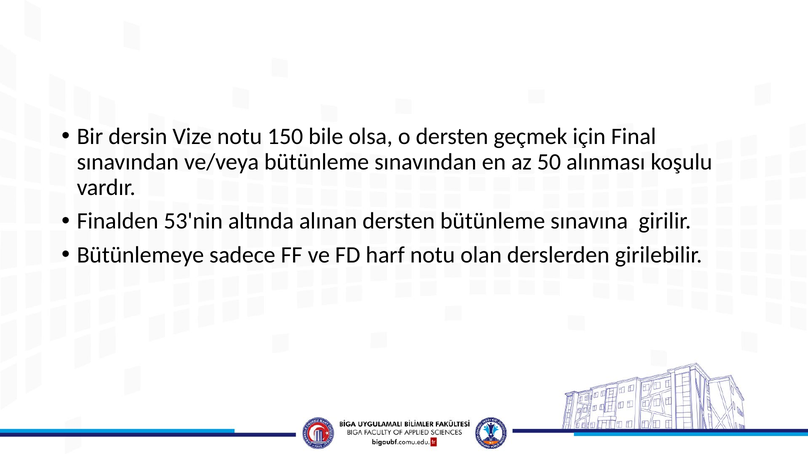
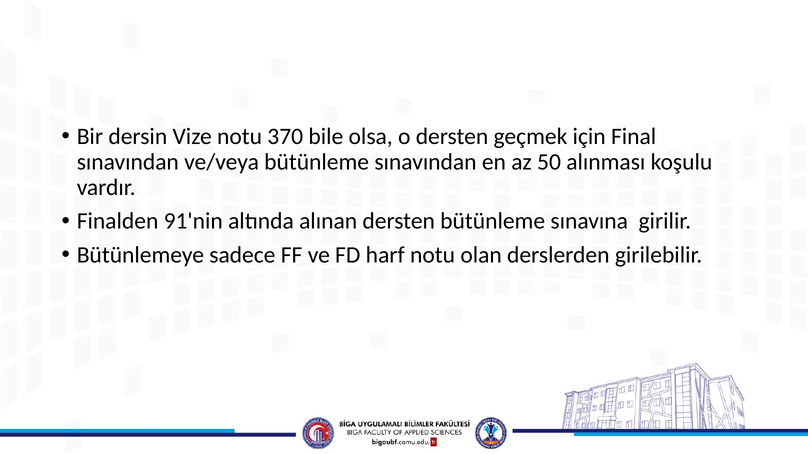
150: 150 -> 370 (285, 137)
53'nin: 53'nin -> 91'nin (193, 221)
